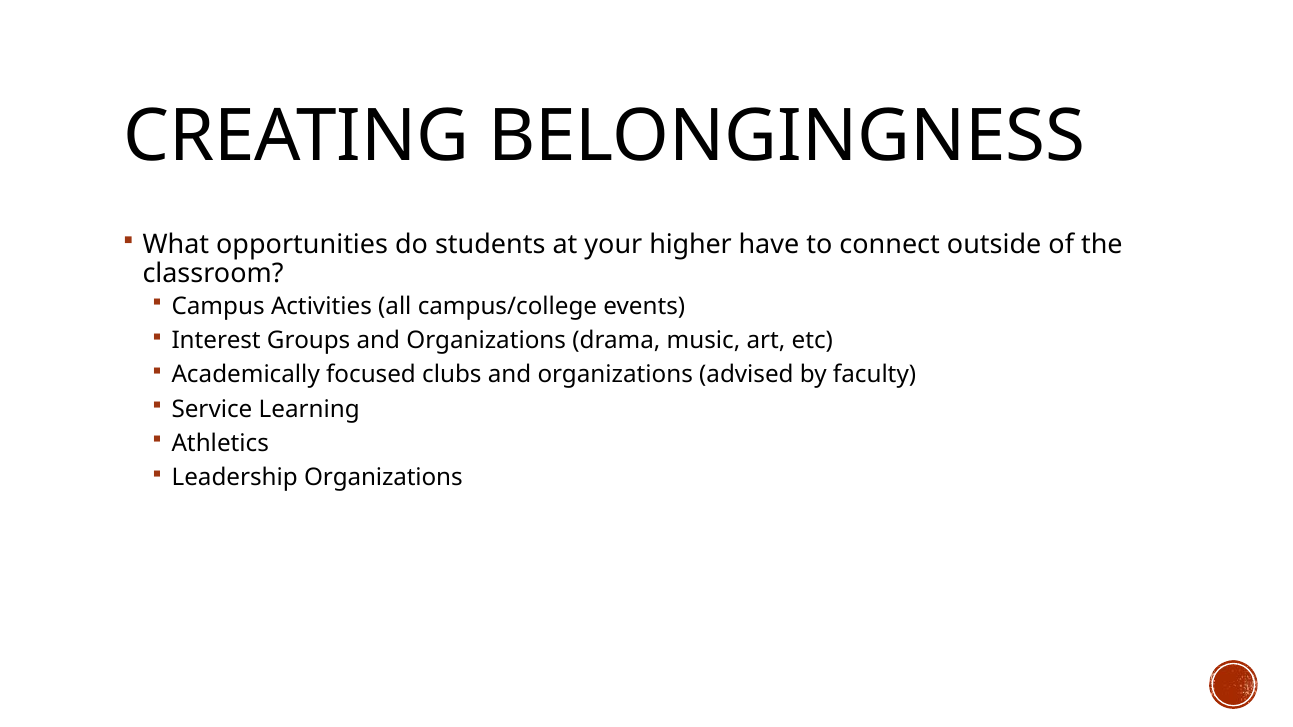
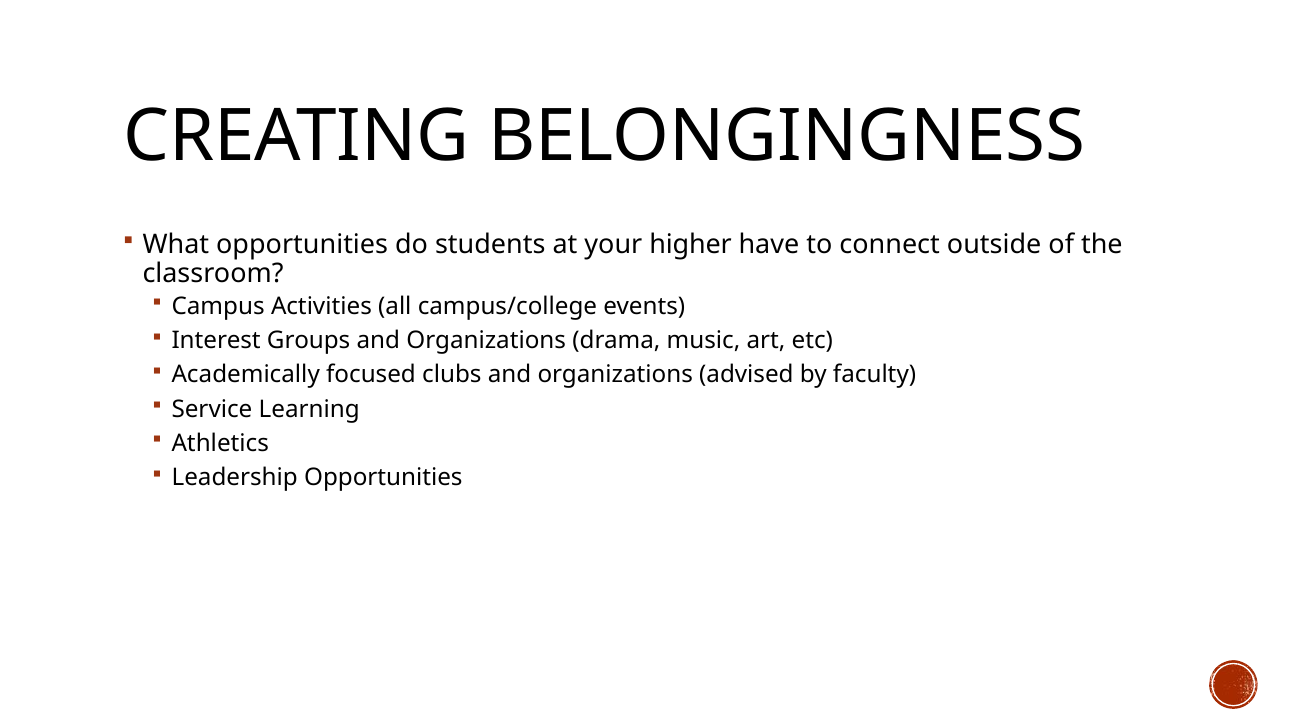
Leadership Organizations: Organizations -> Opportunities (383, 478)
